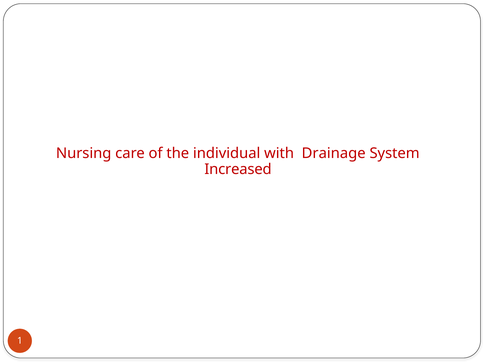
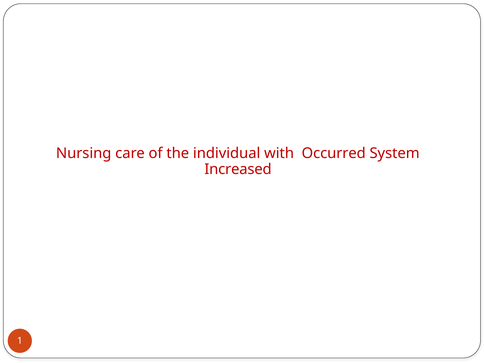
Drainage: Drainage -> Occurred (334, 153)
